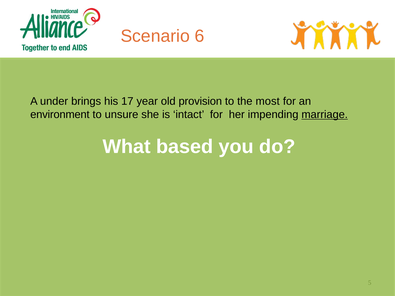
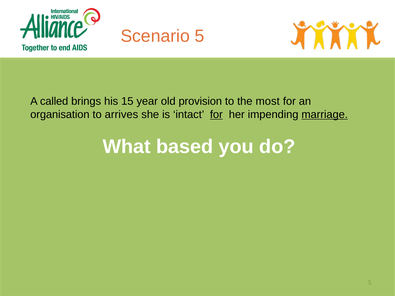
Scenario 6: 6 -> 5 (200, 36)
under: under -> called (54, 101)
17: 17 -> 15 (127, 101)
environment: environment -> organisation (60, 115)
unsure: unsure -> arrives (121, 115)
for underline: none -> present (216, 115)
